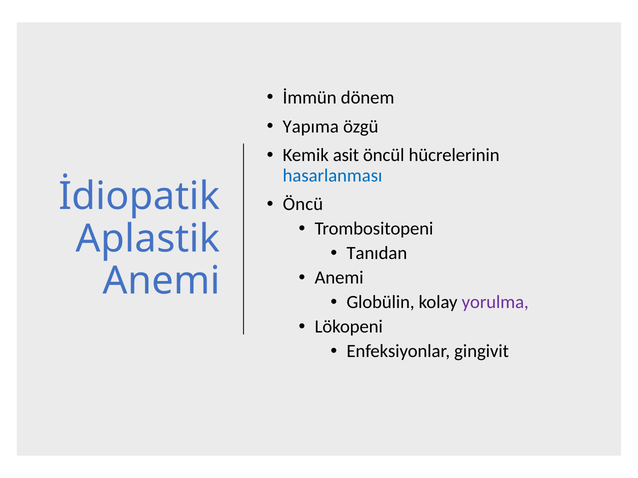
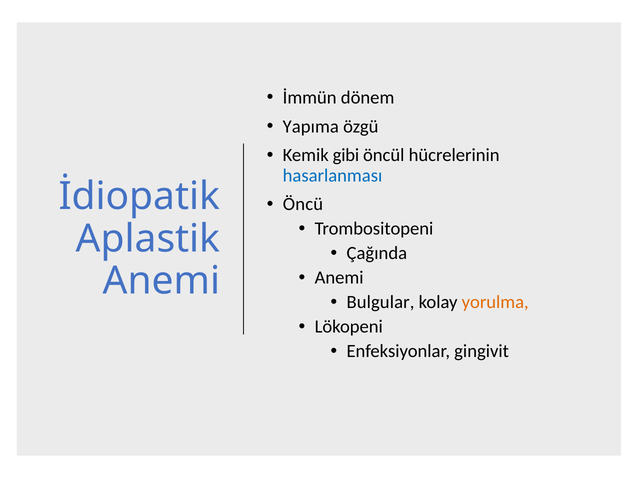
asit: asit -> gibi (346, 156)
Tanıdan: Tanıdan -> Çağında (377, 254)
Globülin: Globülin -> Bulgular (380, 303)
yorulma colour: purple -> orange (495, 303)
